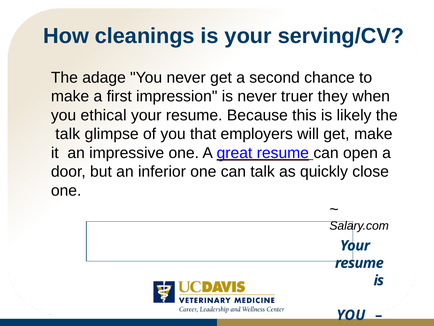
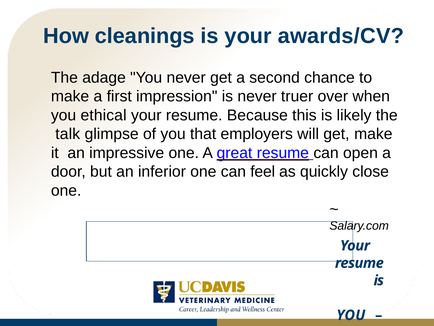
serving/CV: serving/CV -> awards/CV (341, 36)
they: they -> over (333, 96)
can talk: talk -> feel (263, 171)
